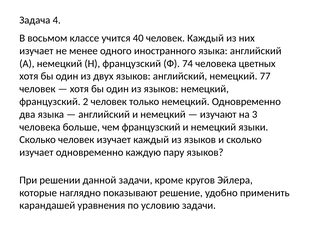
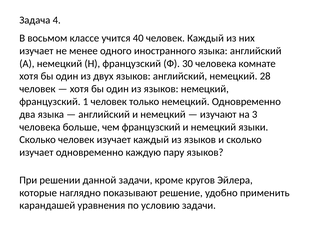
74: 74 -> 30 (188, 63)
цветных: цветных -> комнате (257, 63)
77: 77 -> 28 (265, 76)
2: 2 -> 1 (86, 102)
